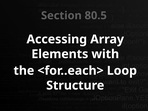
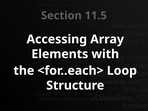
80.5: 80.5 -> 11.5 (96, 16)
